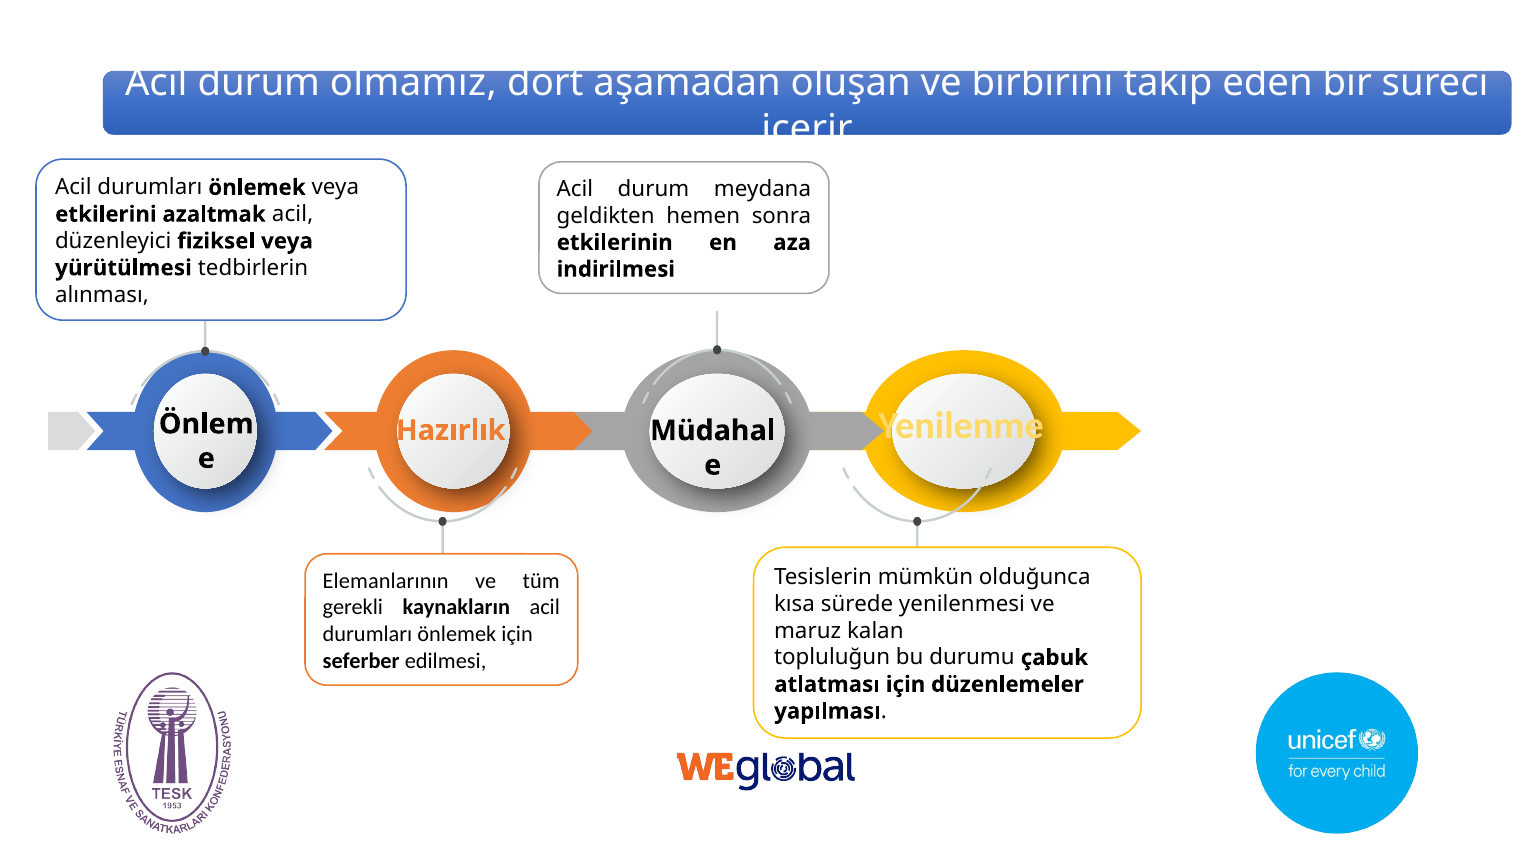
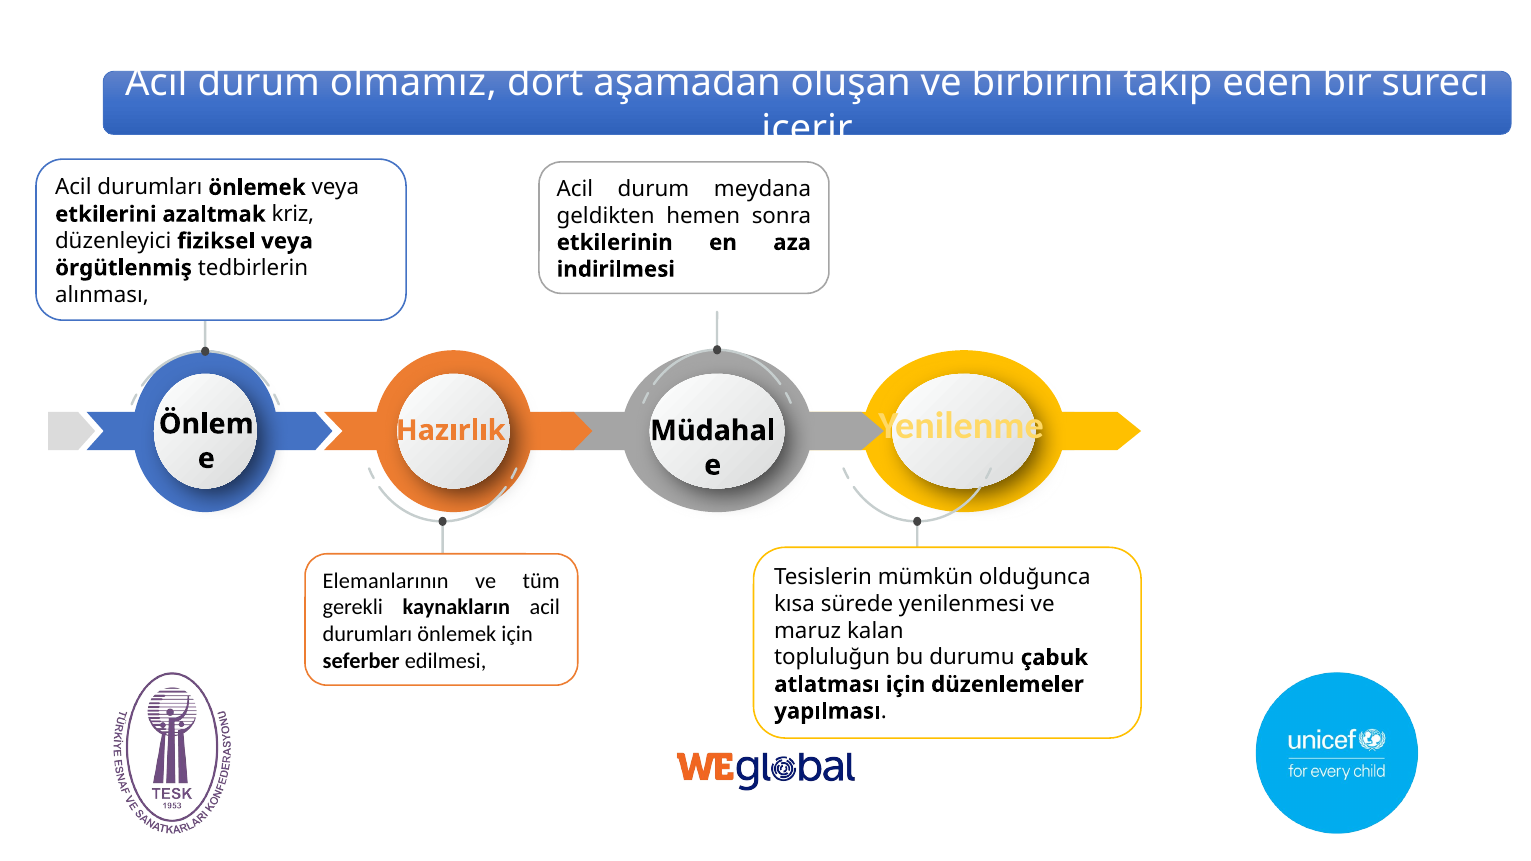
azaltmak acil: acil -> kriz (293, 214)
yürütülmesi: yürütülmesi -> örgütlenmiş (124, 268)
